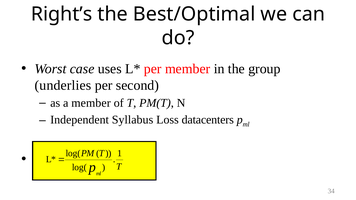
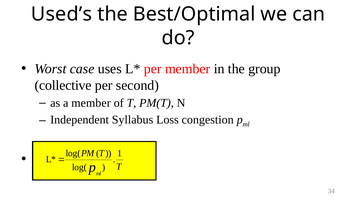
Right’s: Right’s -> Used’s (61, 14)
underlies: underlies -> collective (63, 86)
datacenters: datacenters -> congestion (208, 120)
